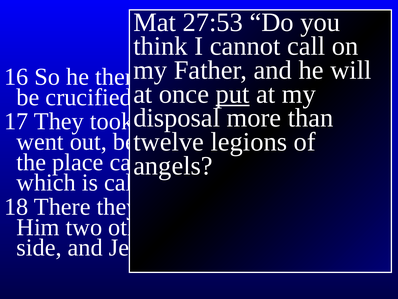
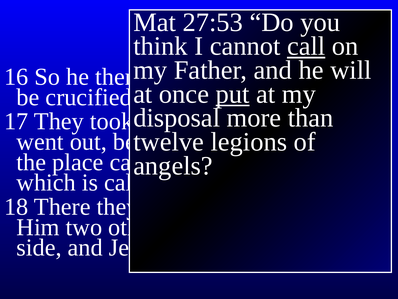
call underline: none -> present (306, 46)
